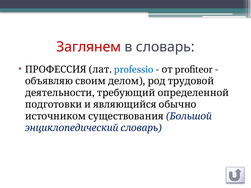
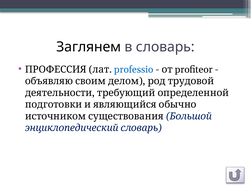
Заглянем colour: red -> black (89, 47)
